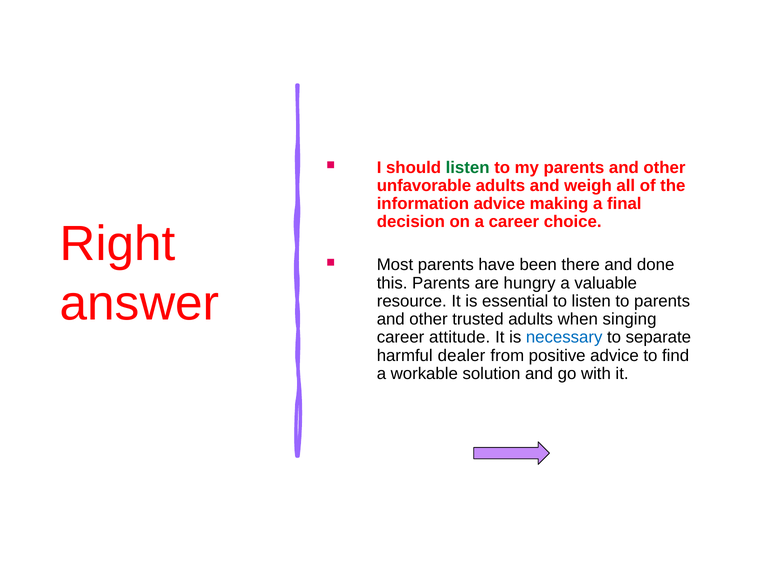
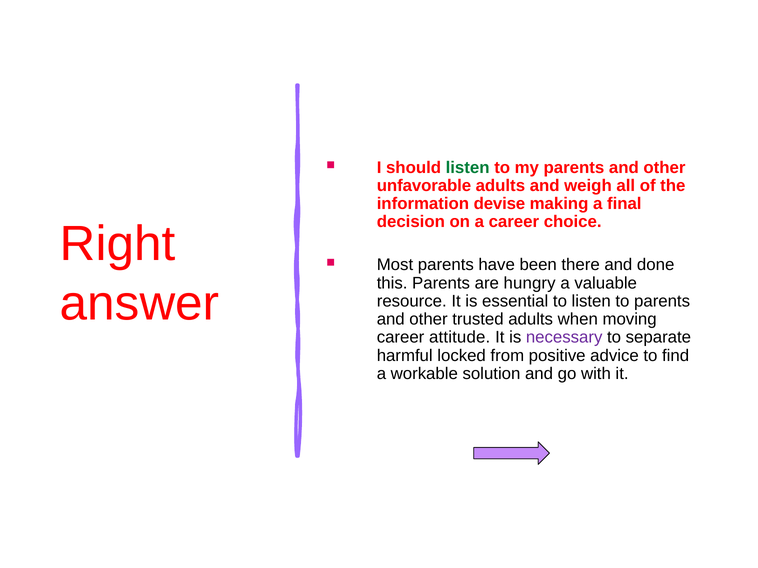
information advice: advice -> devise (499, 204)
singing: singing -> moving (630, 320)
necessary colour: blue -> purple (564, 338)
dealer: dealer -> locked (462, 356)
